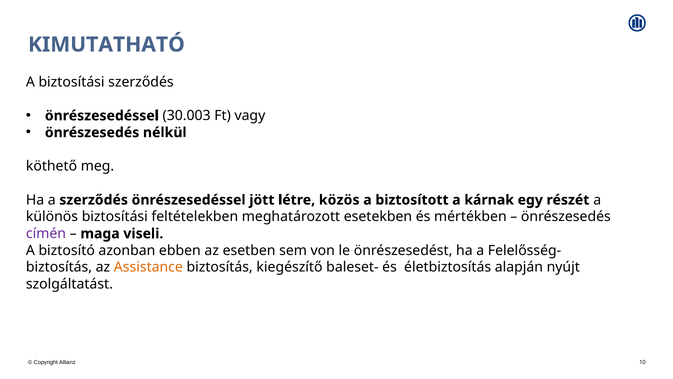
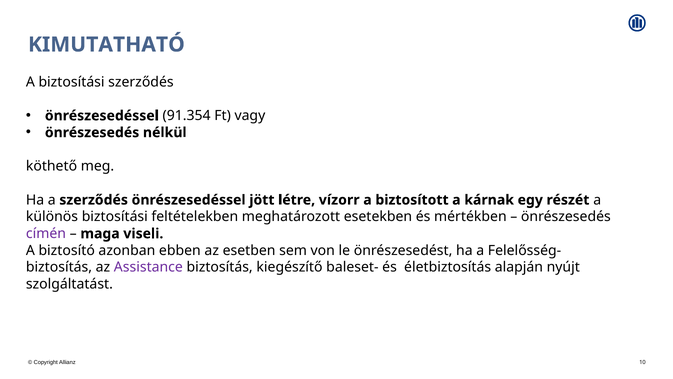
30.003: 30.003 -> 91.354 (187, 116)
közös: közös -> vízorr (339, 200)
Assistance colour: orange -> purple (148, 267)
